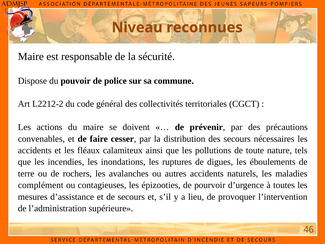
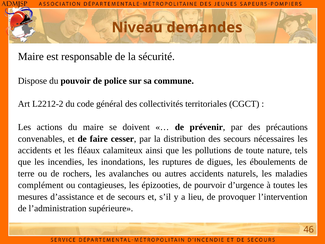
reconnues: reconnues -> demandes (204, 27)
